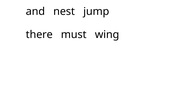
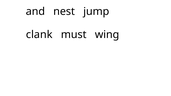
there: there -> clank (39, 35)
